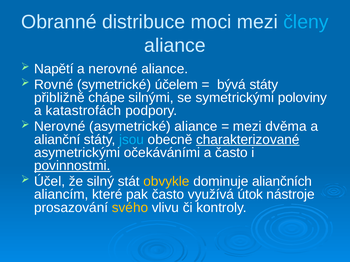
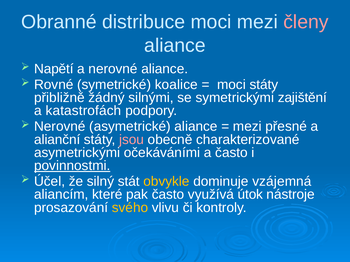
členy colour: light blue -> pink (306, 22)
účelem: účelem -> koalice (176, 85)
bývá: bývá -> moci (231, 85)
chápe: chápe -> žádný (107, 98)
poloviny: poloviny -> zajištění (302, 98)
dvěma: dvěma -> přesné (286, 127)
jsou colour: light blue -> pink (132, 140)
charakterizované underline: present -> none (248, 140)
aliančních: aliančních -> vzájemná (282, 182)
